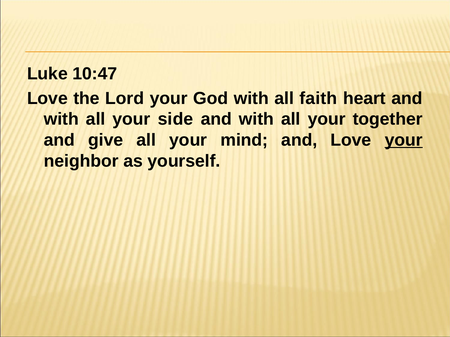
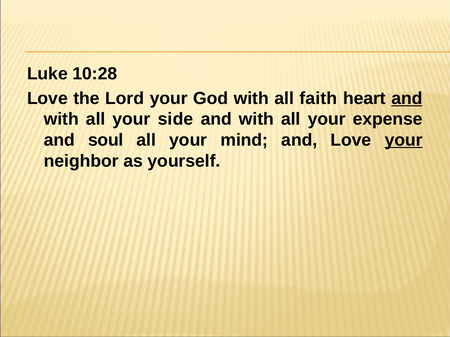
10:47: 10:47 -> 10:28 (95, 74)
and underline: none -> present (407, 98)
together: together -> expense (388, 119)
give: give -> soul (106, 140)
